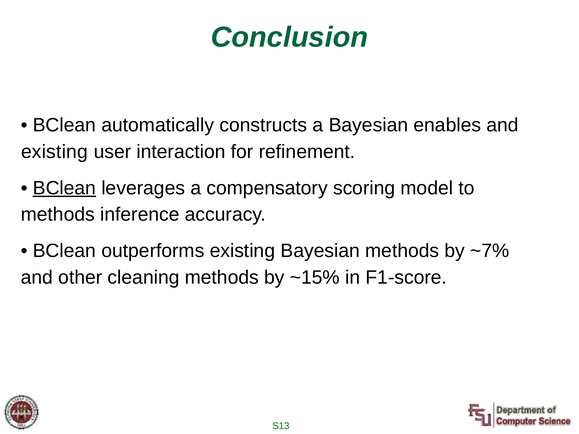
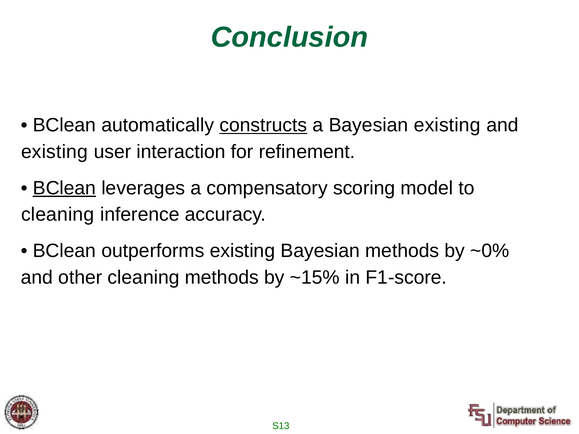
constructs underline: none -> present (263, 125)
Bayesian enables: enables -> existing (447, 125)
methods: methods -> cleaning (58, 215)
~7%: ~7% -> ~0% (490, 251)
